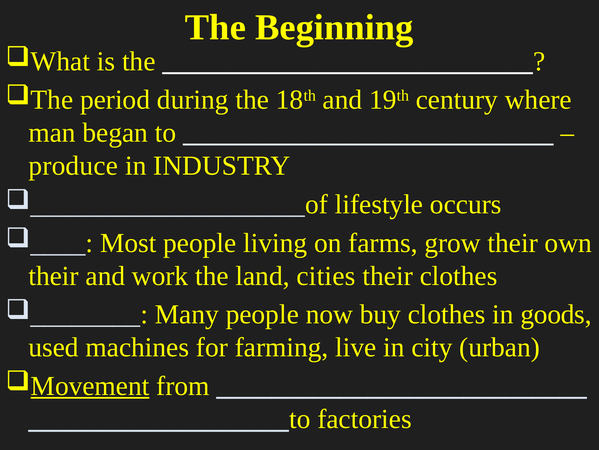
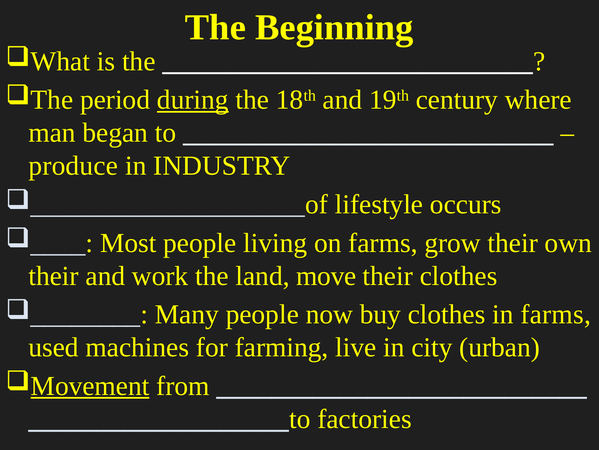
during underline: none -> present (193, 100)
cities: cities -> move (326, 275)
in goods: goods -> farms (556, 314)
